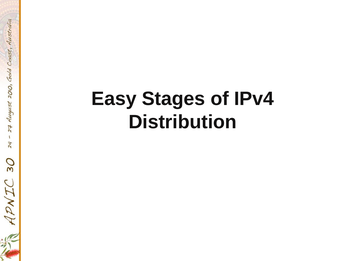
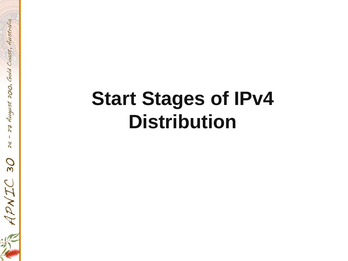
Easy: Easy -> Start (114, 99)
